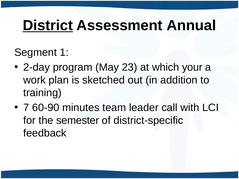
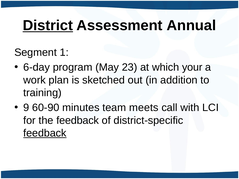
2-day: 2-day -> 6-day (37, 67)
7: 7 -> 9 (26, 108)
leader: leader -> meets (144, 108)
the semester: semester -> feedback (78, 121)
feedback underline: none -> present (45, 133)
